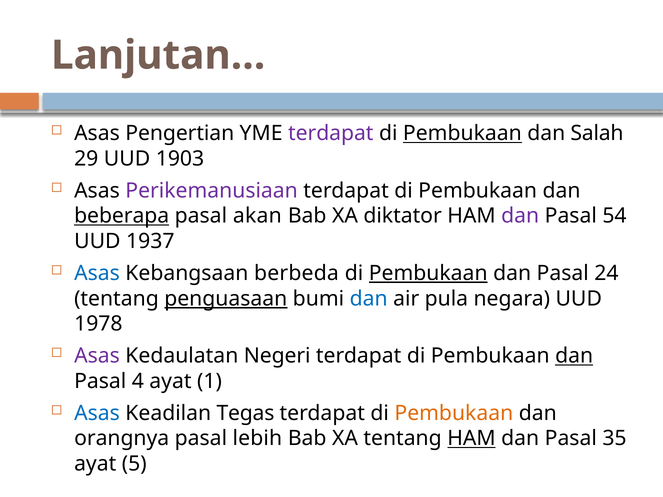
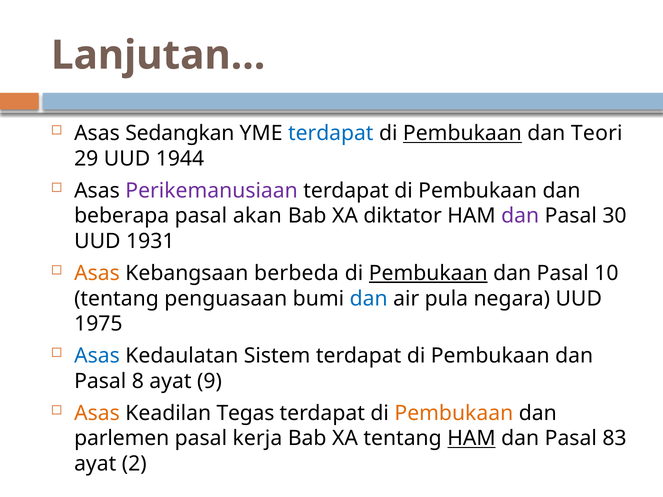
Pengertian: Pengertian -> Sedangkan (180, 133)
terdapat colour: purple -> blue (331, 133)
Salah: Salah -> Teori (597, 133)
1903: 1903 -> 1944 (180, 159)
beberapa underline: present -> none (122, 216)
54: 54 -> 30 (614, 216)
1937: 1937 -> 1931 (150, 242)
Asas colour: blue -> orange (97, 273)
24: 24 -> 10 (606, 273)
penguasaan underline: present -> none (226, 299)
1978: 1978 -> 1975 (98, 324)
Asas colour: purple -> blue (97, 356)
Negeri: Negeri -> Sistem (277, 356)
dan underline: present -> none (574, 356)
4: 4 -> 8 (138, 381)
1: 1 -> 9 (209, 381)
Asas colour: blue -> orange (97, 413)
orangnya: orangnya -> parlemen (122, 439)
lebih: lebih -> kerja (257, 439)
35: 35 -> 83 (614, 439)
5: 5 -> 2 (134, 464)
